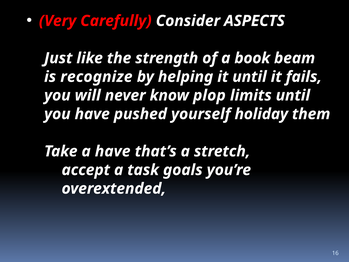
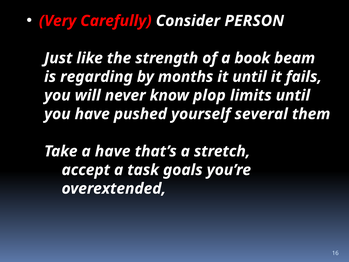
ASPECTS: ASPECTS -> PERSON (254, 21)
recognize: recognize -> regarding (96, 77)
helping: helping -> months (186, 77)
holiday: holiday -> several (261, 114)
